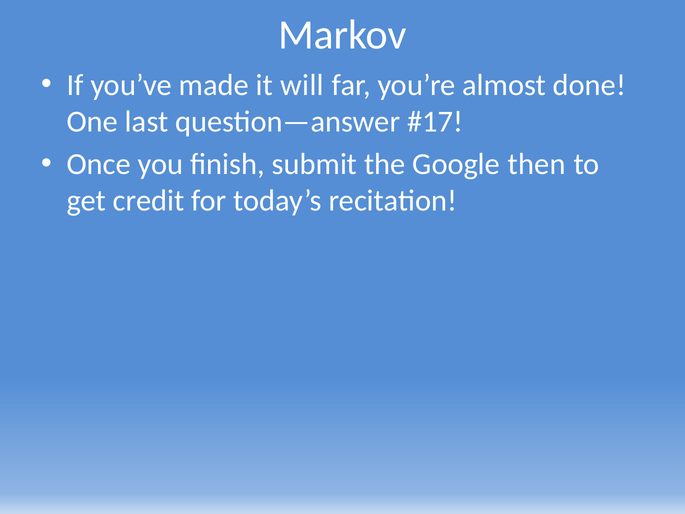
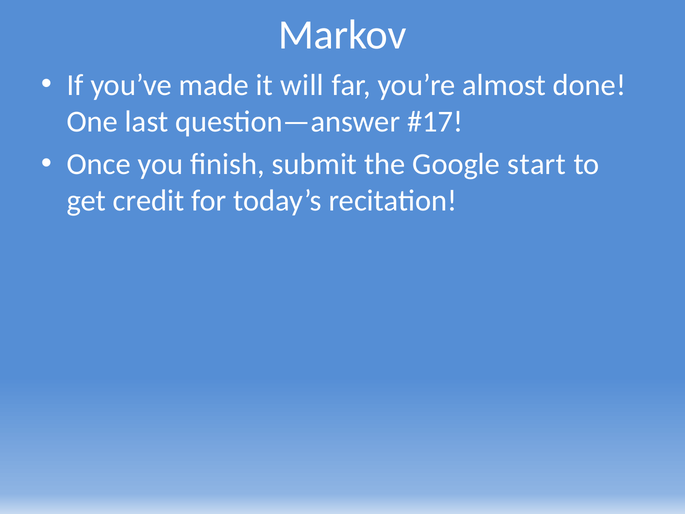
then: then -> start (537, 164)
